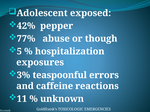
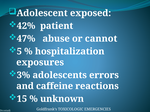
pepper: pepper -> patient (57, 26)
77%: 77% -> 47% (26, 39)
though: though -> cannot (101, 39)
teaspoonful: teaspoonful -> adolescents (60, 75)
11: 11 -> 15 (22, 99)
